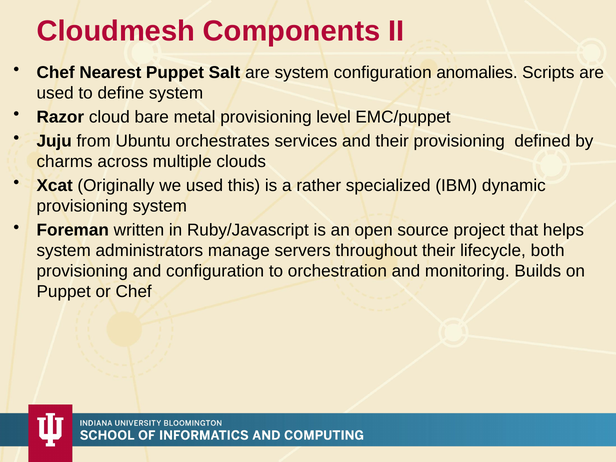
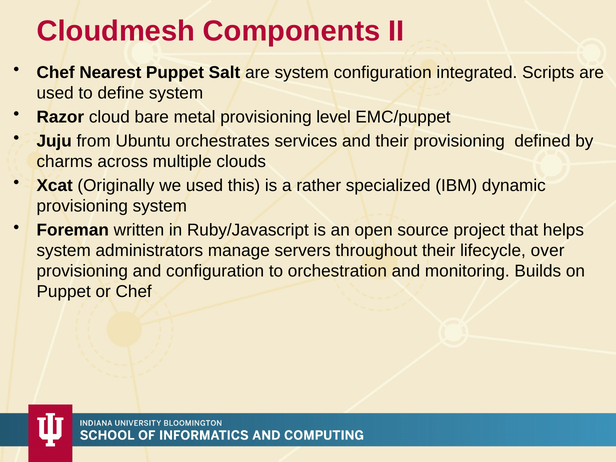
anomalies: anomalies -> integrated (477, 73)
both: both -> over (548, 251)
